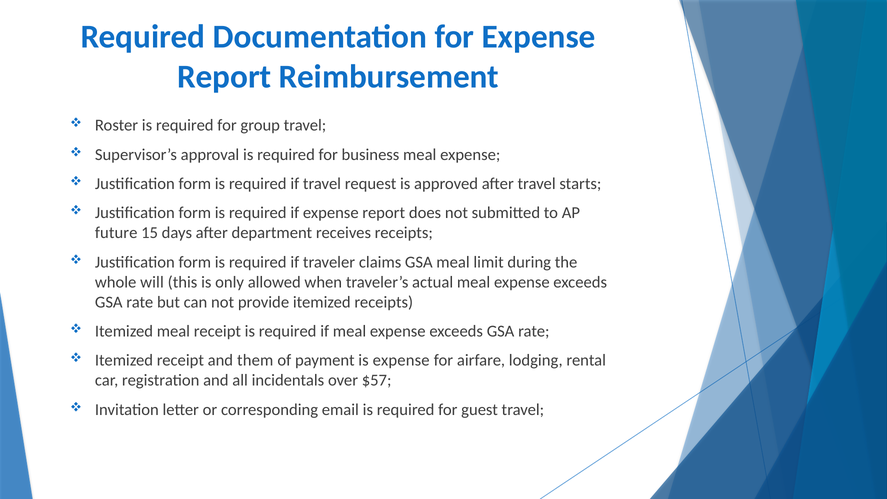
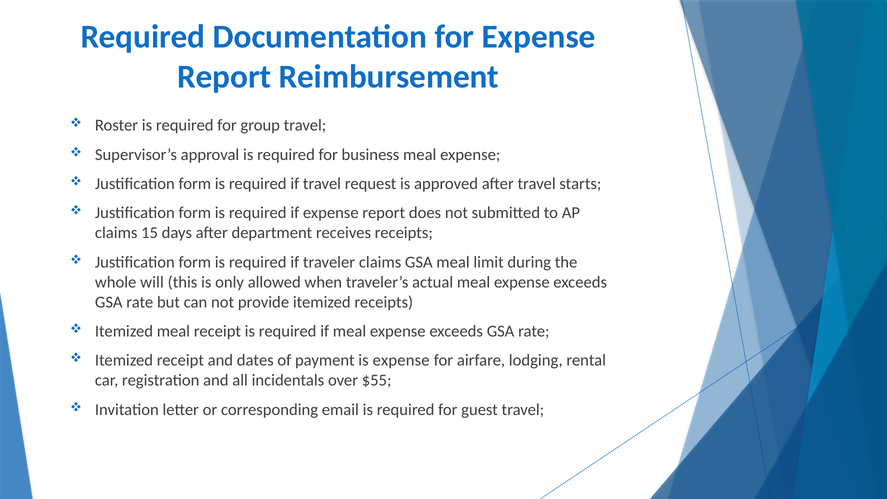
future: future -> claims (116, 233)
them: them -> dates (255, 360)
$57: $57 -> $55 (377, 380)
